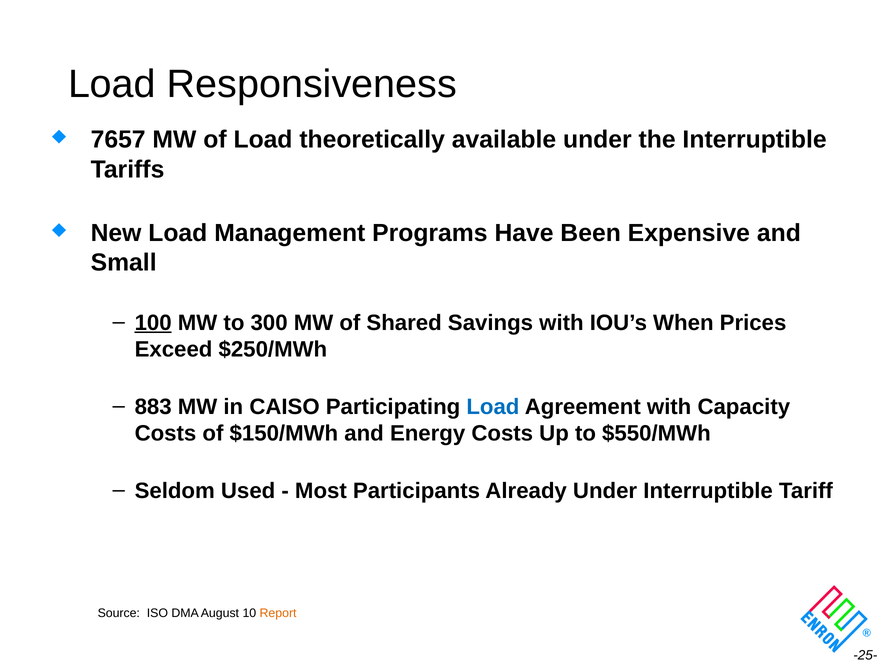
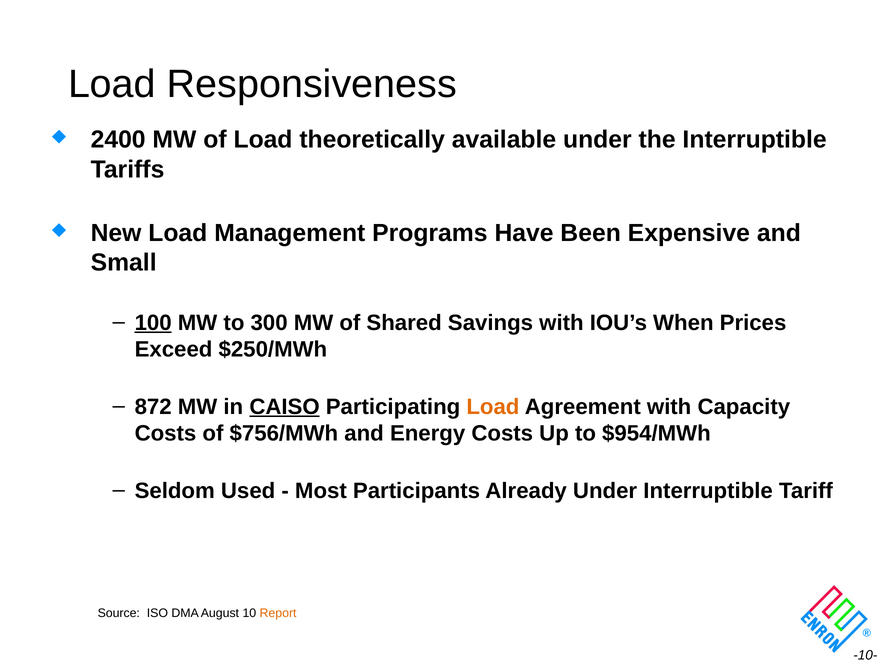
7657: 7657 -> 2400 (118, 140)
883: 883 -> 872 (153, 407)
CAISO underline: none -> present (285, 407)
Load colour: blue -> orange (493, 407)
$150/MWh: $150/MWh -> $756/MWh (284, 433)
$550/MWh: $550/MWh -> $954/MWh (656, 433)
-25-: -25- -> -10- (865, 655)
